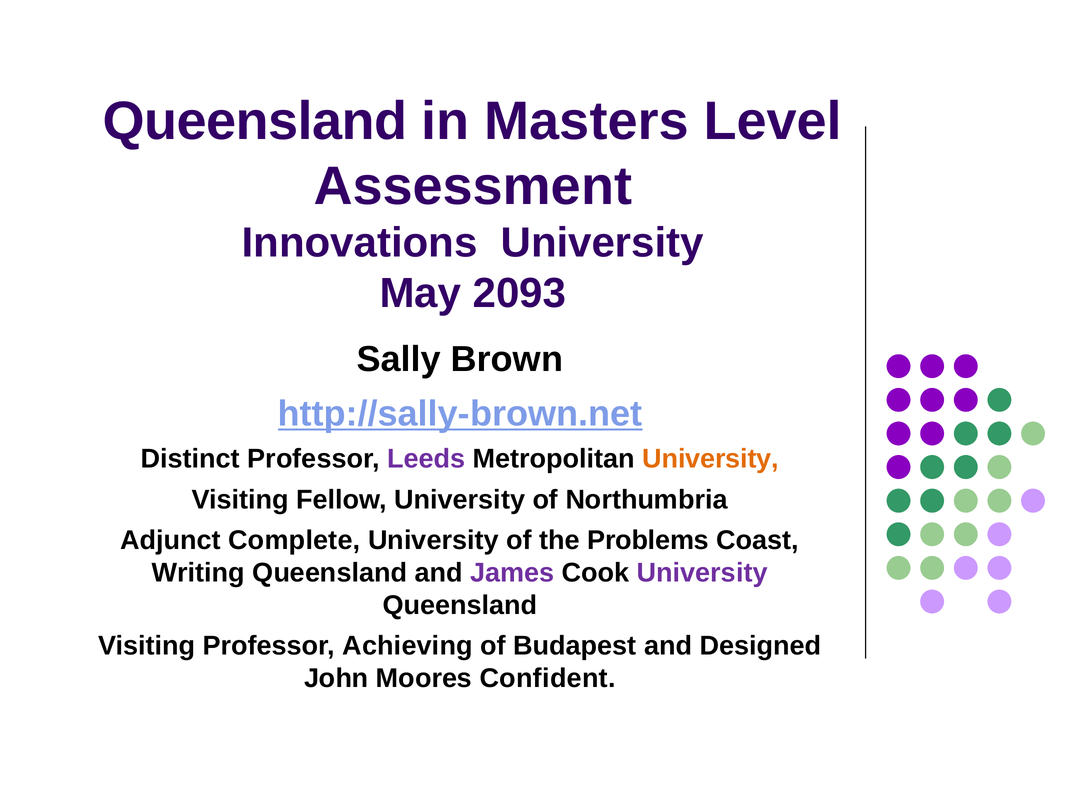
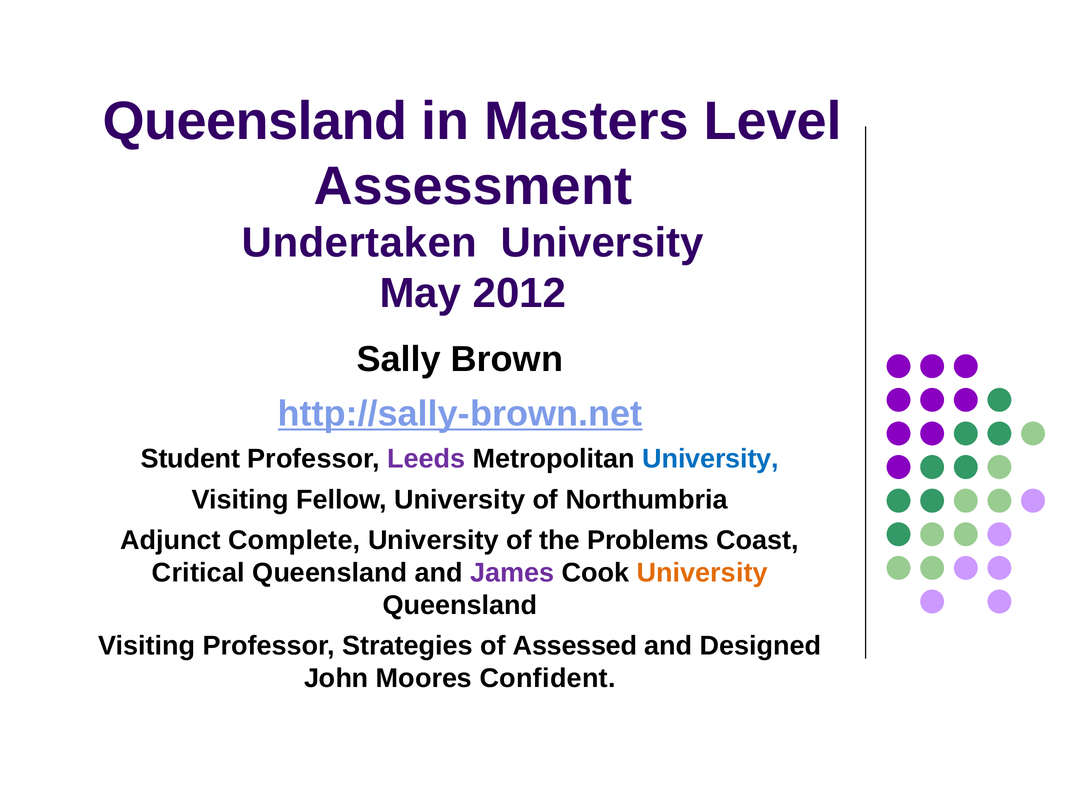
Innovations: Innovations -> Undertaken (359, 243)
2093: 2093 -> 2012 (519, 293)
Distinct: Distinct -> Student (191, 459)
University colour: orange -> blue (711, 459)
Writing: Writing -> Critical (198, 572)
University colour: purple -> orange (702, 572)
Achieving: Achieving -> Strategies (408, 645)
Budapest: Budapest -> Assessed (575, 645)
